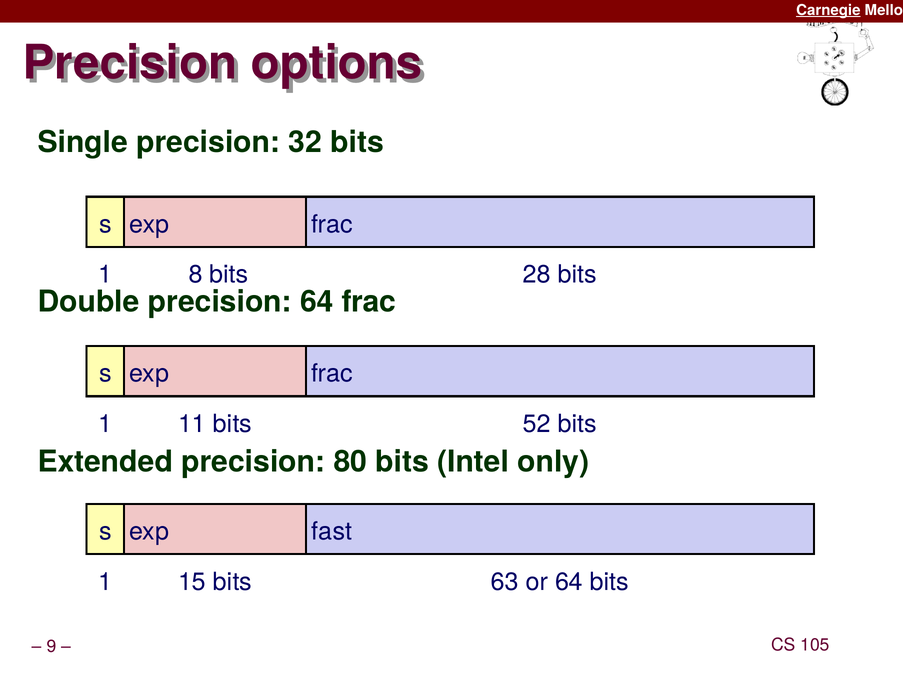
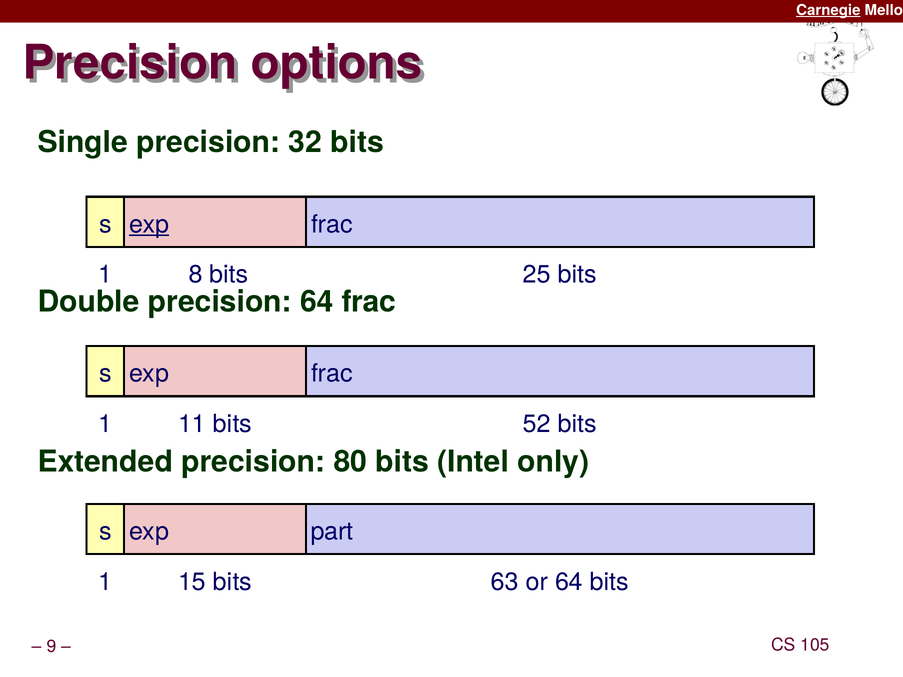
exp underline: none -> present (149, 225)
28: 28 -> 25 (537, 275)
fast: fast -> part (332, 532)
